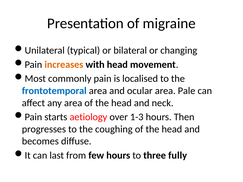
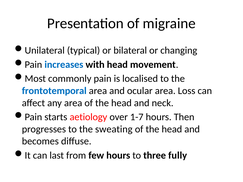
increases colour: orange -> blue (64, 65)
Pale: Pale -> Loss (187, 91)
1-3: 1-3 -> 1-7 (137, 117)
coughing: coughing -> sweating (114, 129)
